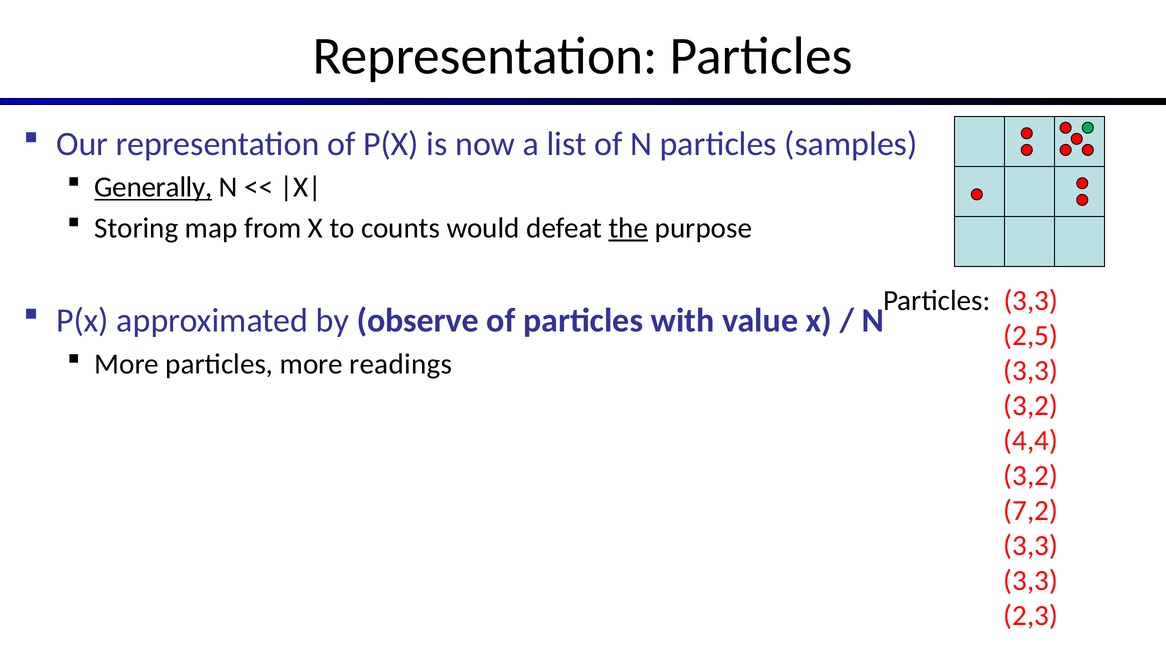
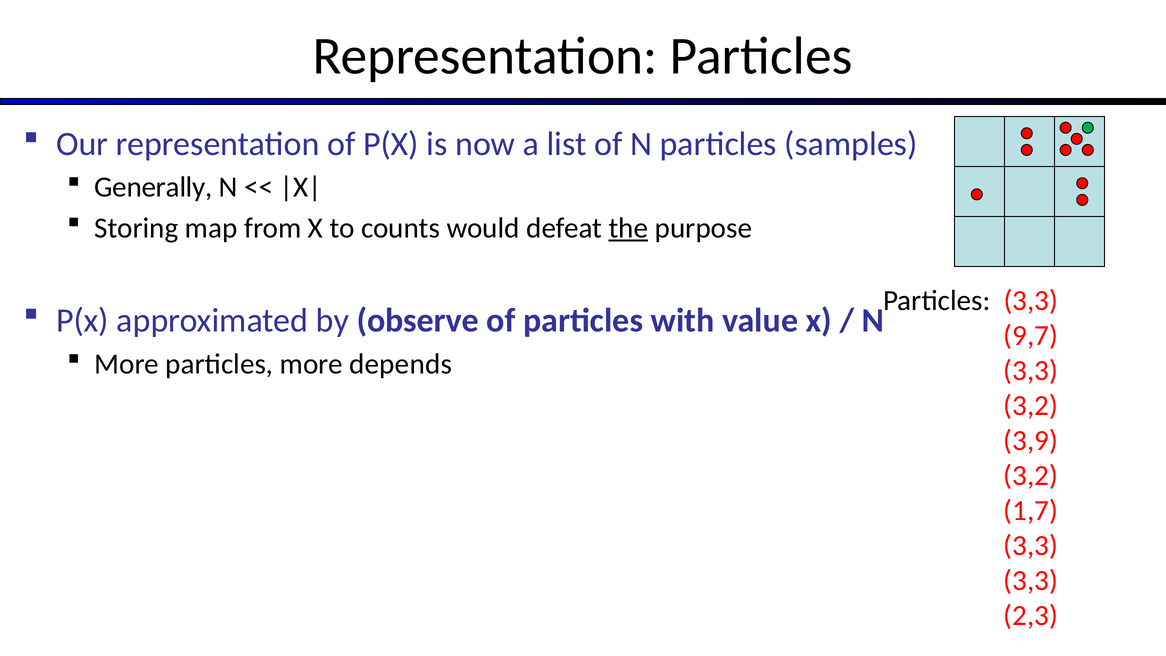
Generally underline: present -> none (153, 187)
2,5: 2,5 -> 9,7 (1031, 336)
readings: readings -> depends (401, 364)
4,4: 4,4 -> 3,9 (1031, 441)
7,2: 7,2 -> 1,7 (1031, 511)
